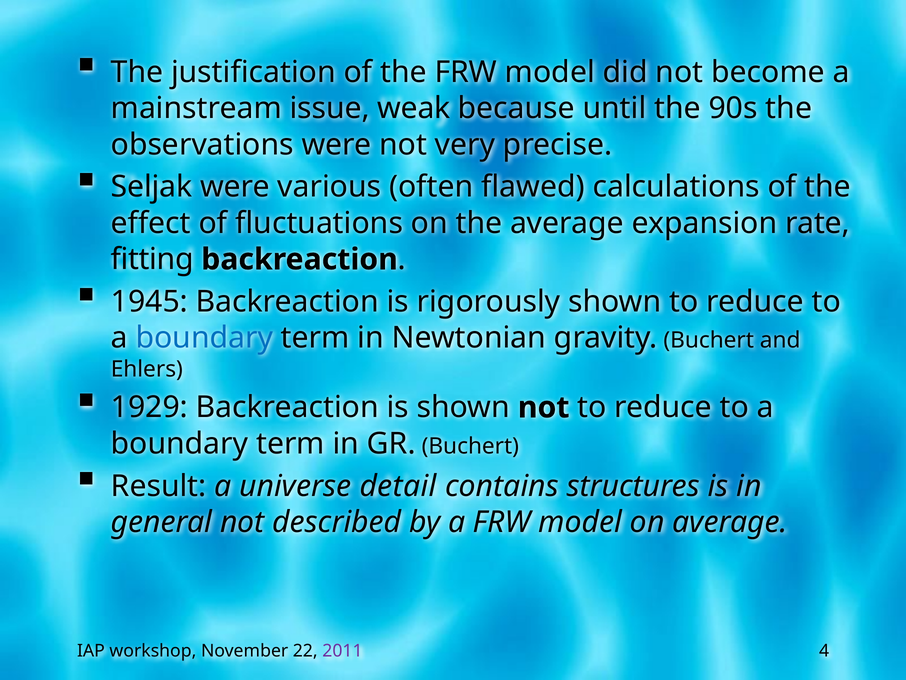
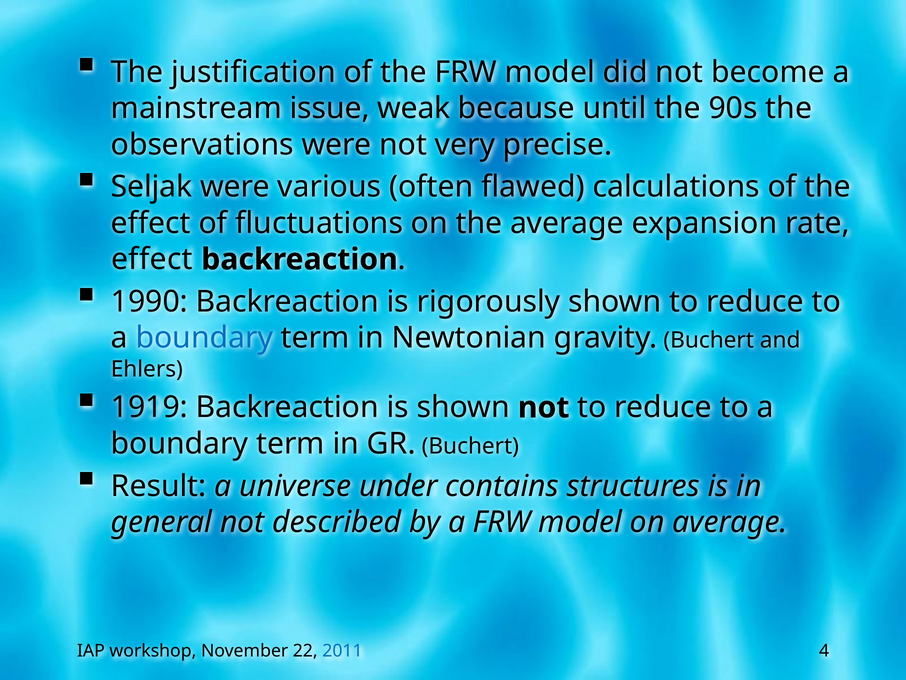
fitting: fitting -> effect (152, 259)
1945: 1945 -> 1990 (149, 301)
1929: 1929 -> 1919 (149, 407)
detail: detail -> under (398, 486)
2011 colour: purple -> blue (342, 651)
